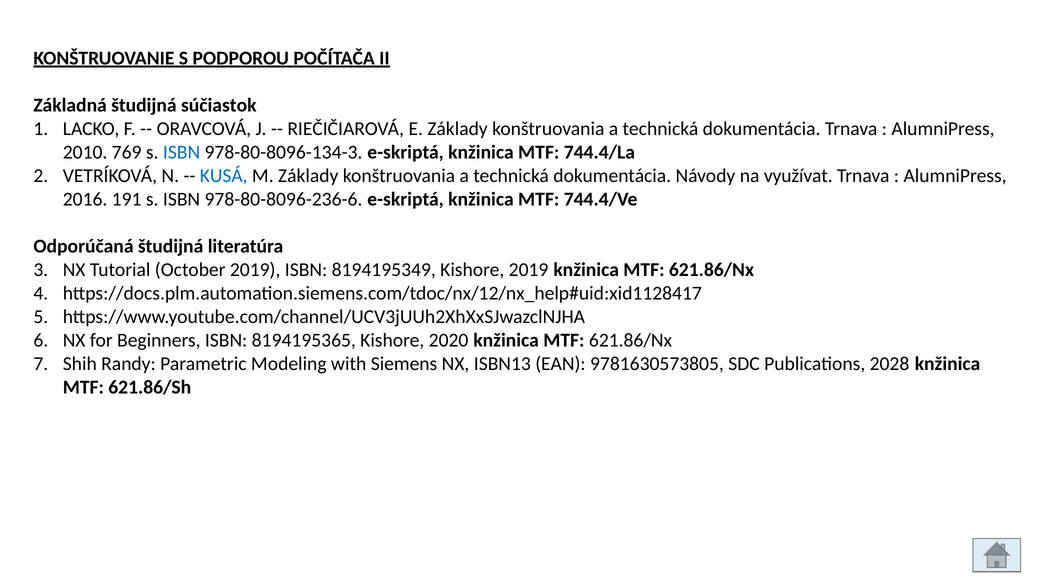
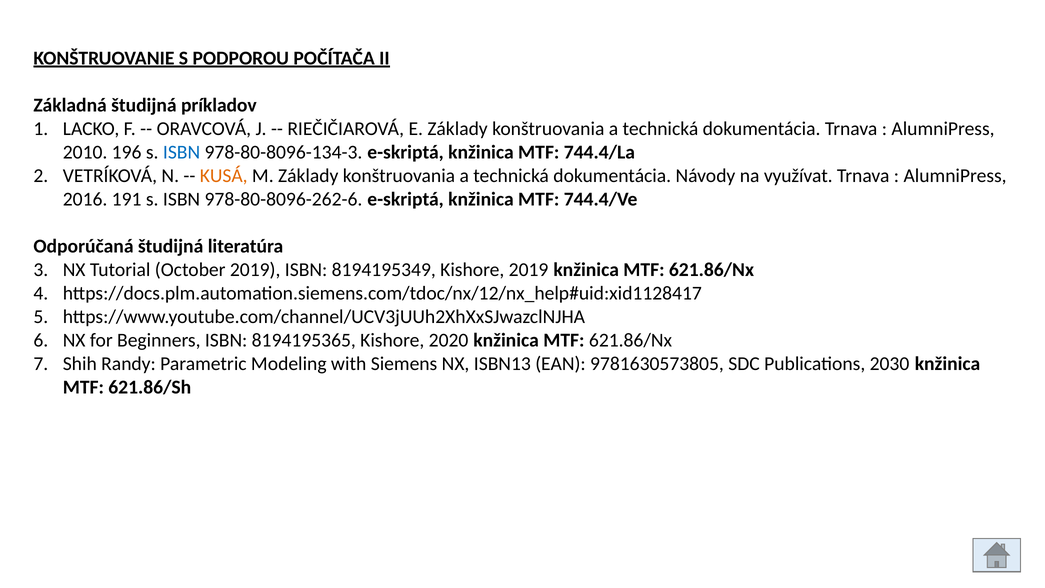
súčiastok: súčiastok -> príkladov (219, 105)
769: 769 -> 196 (127, 152)
KUSÁ colour: blue -> orange (224, 176)
978-80-8096-236-6: 978-80-8096-236-6 -> 978-80-8096-262-6 (283, 199)
2028: 2028 -> 2030 (889, 364)
